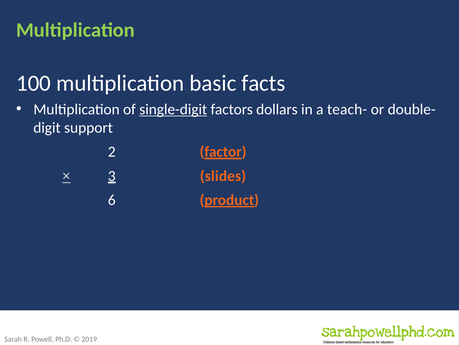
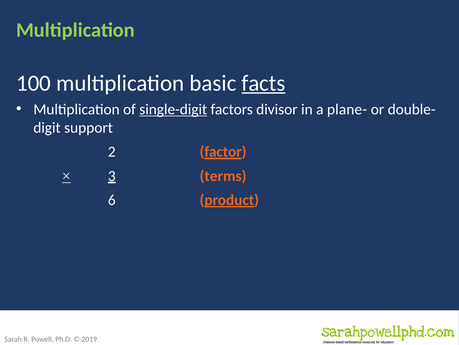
facts underline: none -> present (263, 83)
dollars: dollars -> divisor (277, 109)
teach-: teach- -> plane- (347, 109)
slides: slides -> terms (223, 176)
